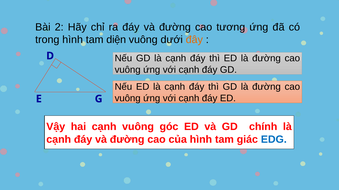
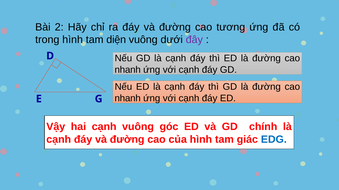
đây colour: orange -> purple (194, 40)
vuông: vuông -> nhanh (128, 70)
vuông: vuông -> nhanh (128, 99)
